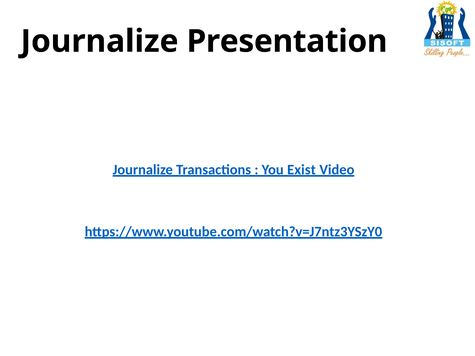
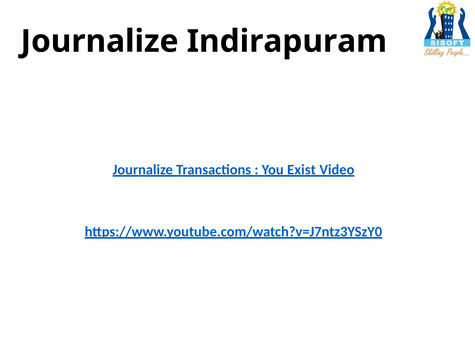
Presentation: Presentation -> Indirapuram (287, 41)
